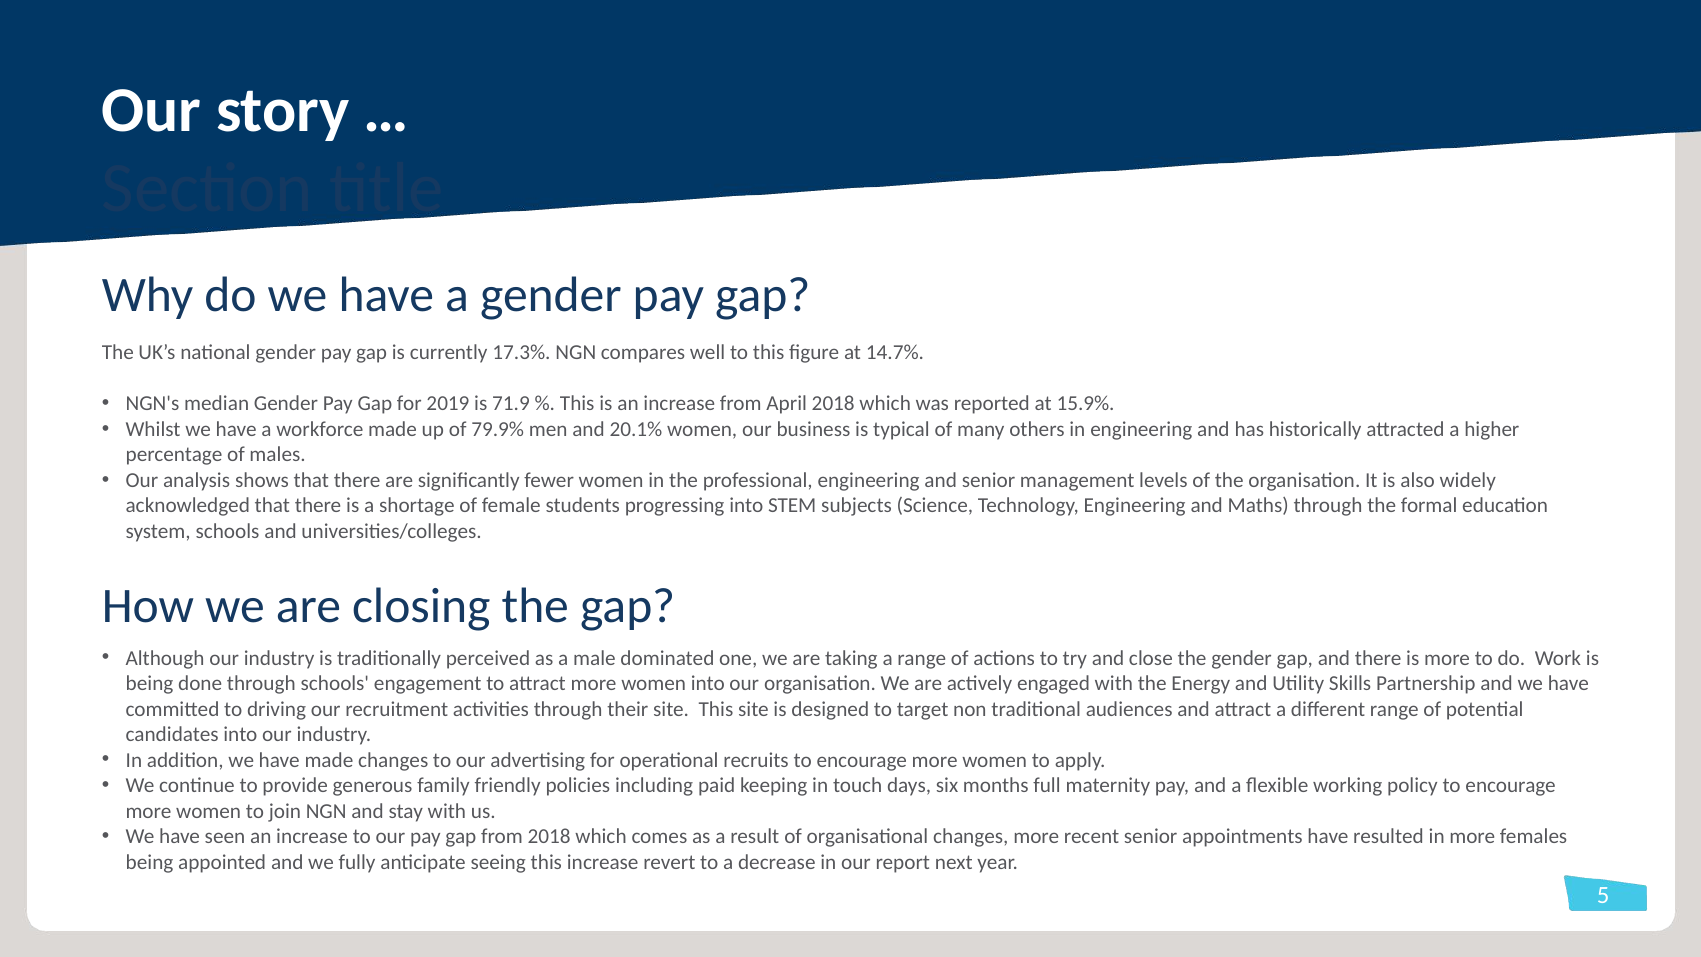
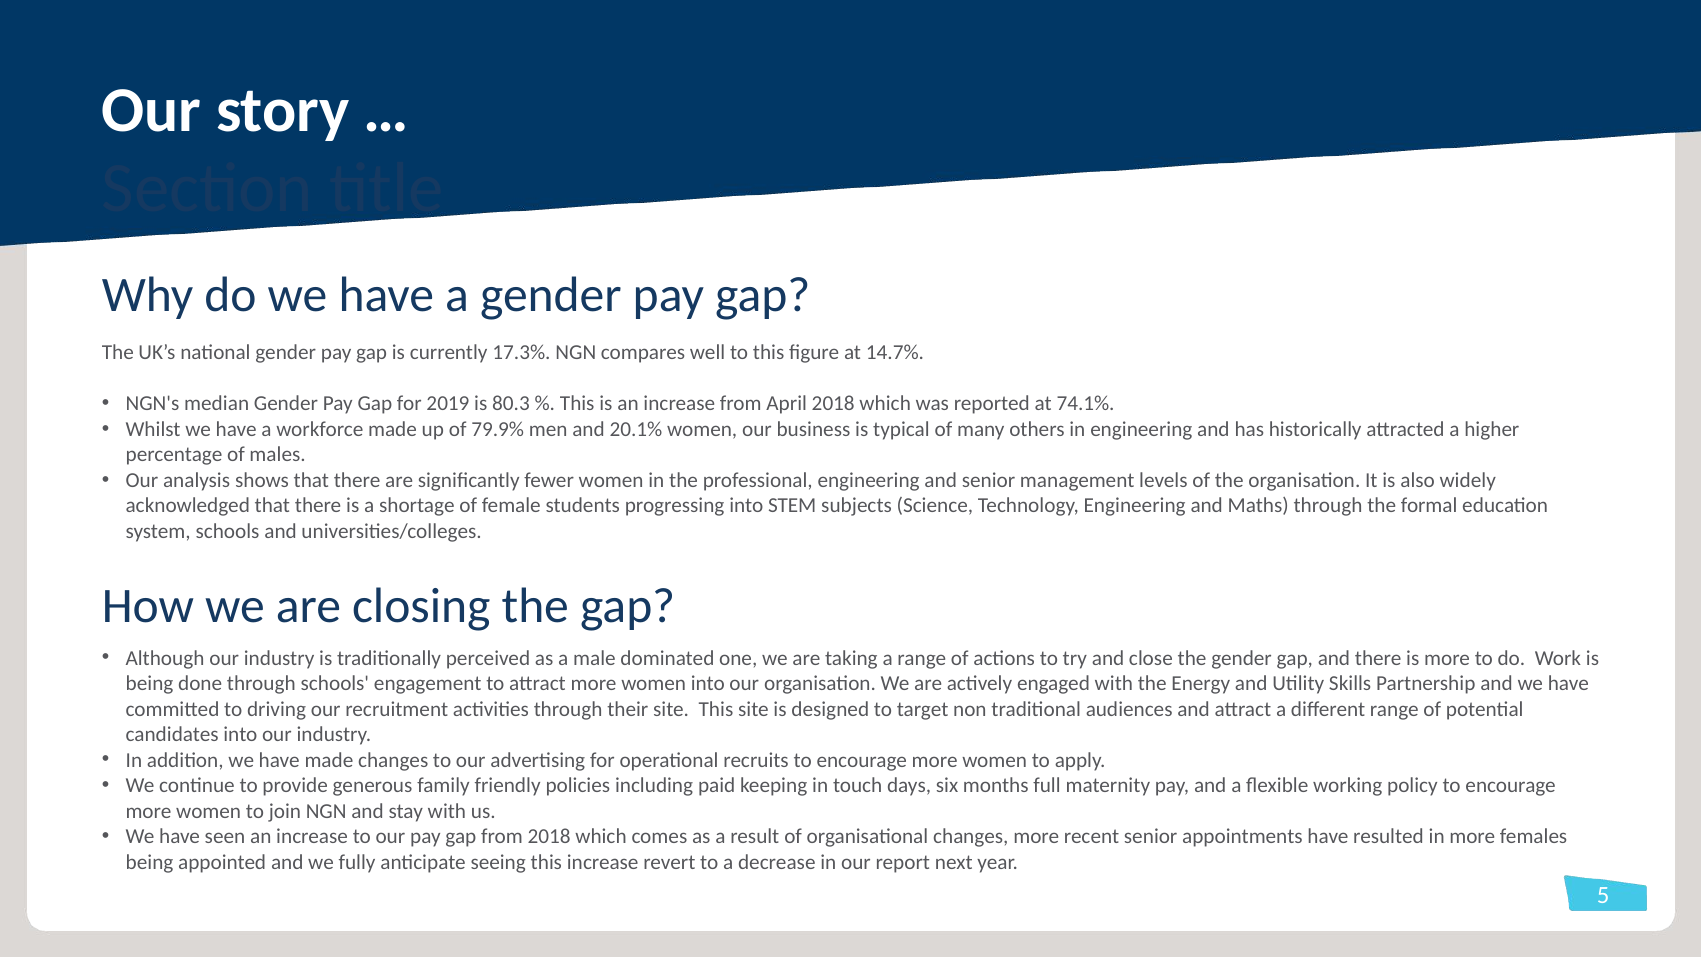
71.9: 71.9 -> 80.3 (511, 404)
15.9%: 15.9% -> 74.1% (1086, 404)
